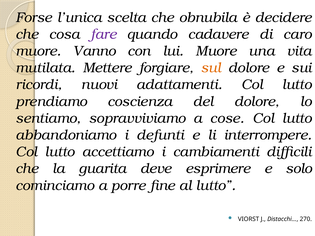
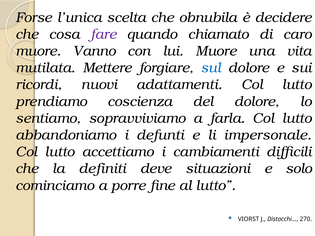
cadavere: cadavere -> chiamato (218, 34)
sul colour: orange -> blue (211, 68)
cose: cose -> farla (227, 118)
interrompere: interrompere -> impersonale (268, 135)
guarita: guarita -> definiti (103, 169)
esprimere: esprimere -> situazioni (218, 169)
